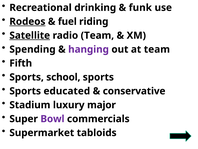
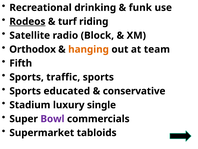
fuel: fuel -> turf (67, 21)
Satellite underline: present -> none (30, 35)
radio Team: Team -> Block (97, 35)
Spending: Spending -> Orthodox (33, 49)
hanging colour: purple -> orange (89, 49)
school: school -> traffic (63, 77)
major: major -> single (101, 105)
